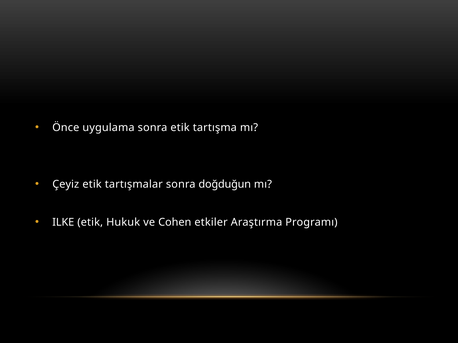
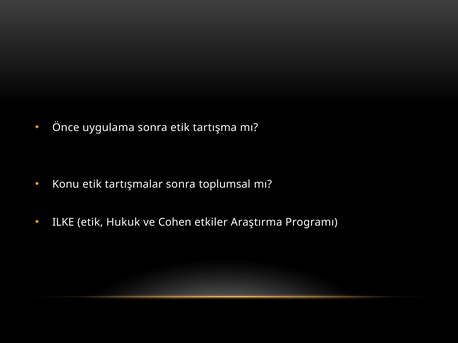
Çeyiz: Çeyiz -> Konu (66, 185)
doğduğun: doğduğun -> toplumsal (225, 185)
